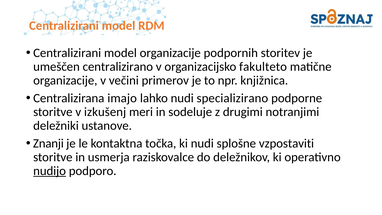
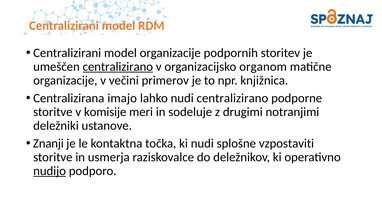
centralizirano underline: none -> present (118, 67)
fakulteto: fakulteto -> organom (263, 67)
nudi specializirano: specializirano -> centralizirano (232, 98)
izkušenj: izkušenj -> komisije (105, 112)
